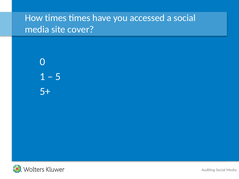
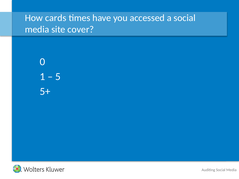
How times: times -> cards (56, 18)
